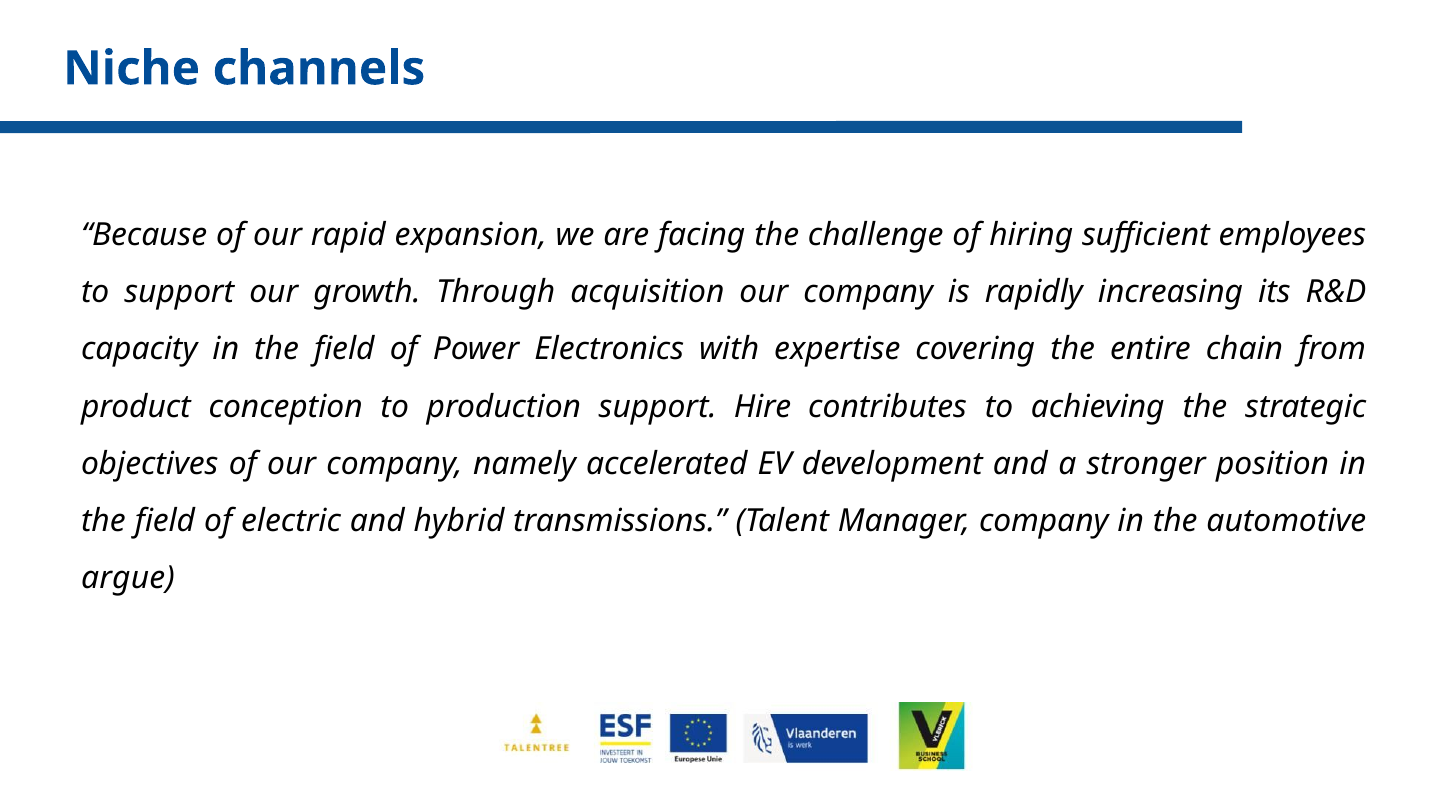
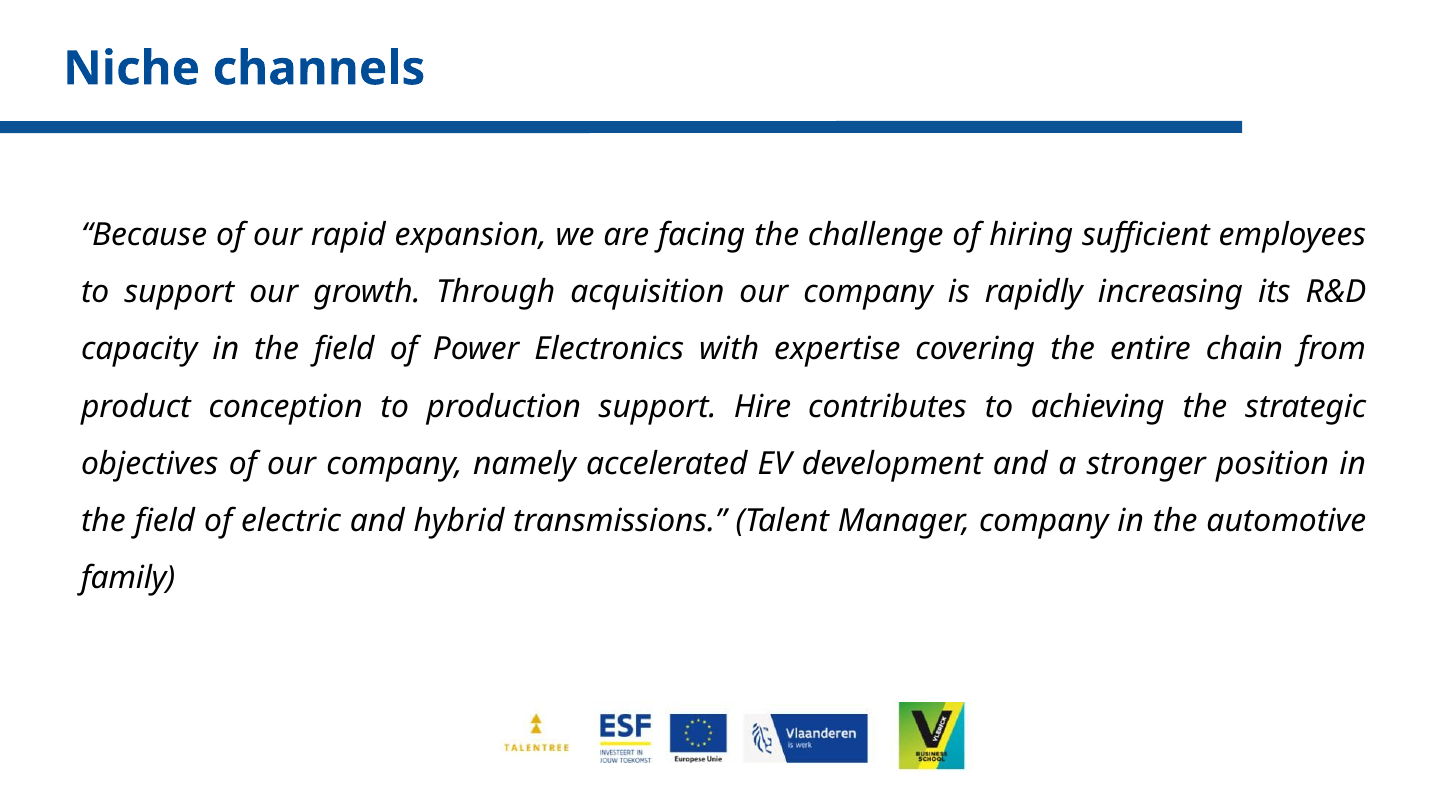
argue: argue -> family (128, 578)
